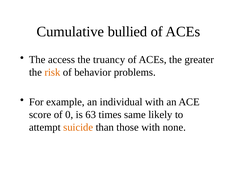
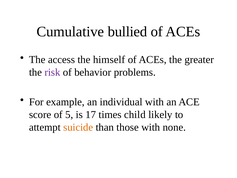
truancy: truancy -> himself (109, 60)
risk colour: orange -> purple (52, 72)
0: 0 -> 5 (69, 114)
63: 63 -> 17 (91, 114)
same: same -> child (135, 114)
